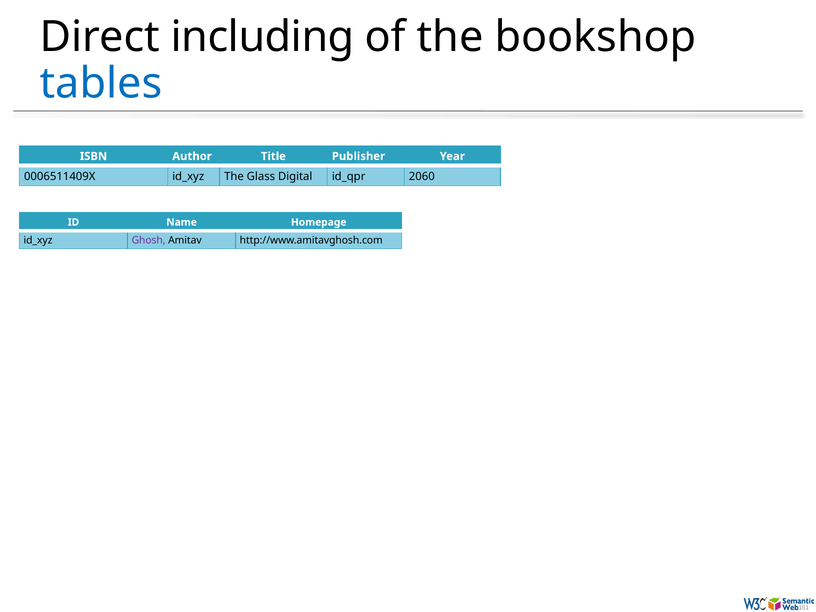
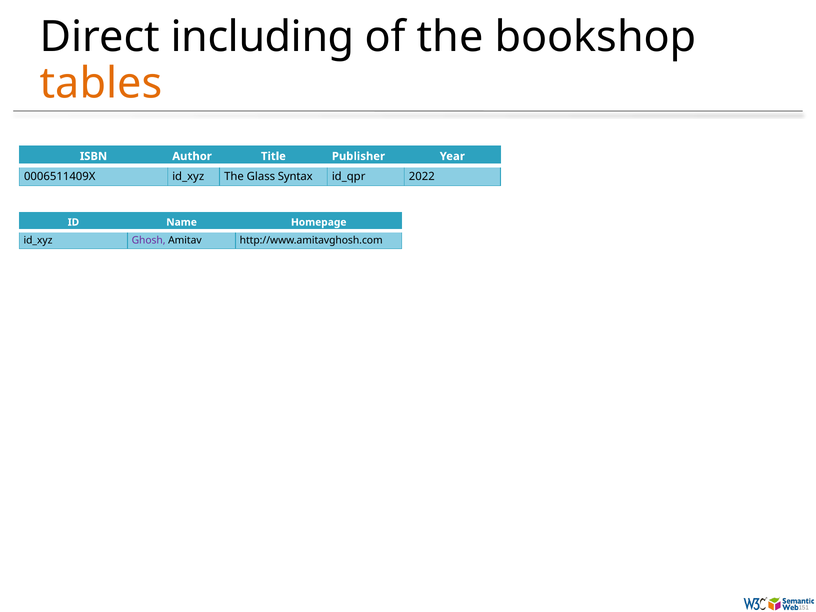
tables colour: blue -> orange (101, 84)
Digital: Digital -> Syntax (295, 176)
2060: 2060 -> 2022 (422, 176)
